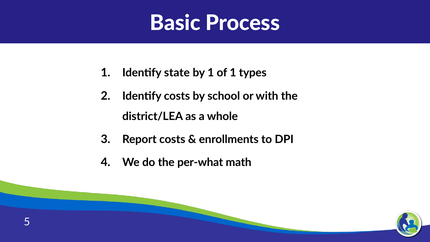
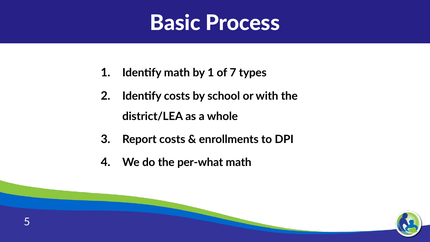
Identify state: state -> math (177, 73)
of 1: 1 -> 7 (233, 73)
